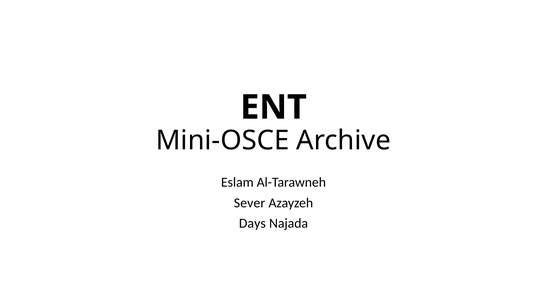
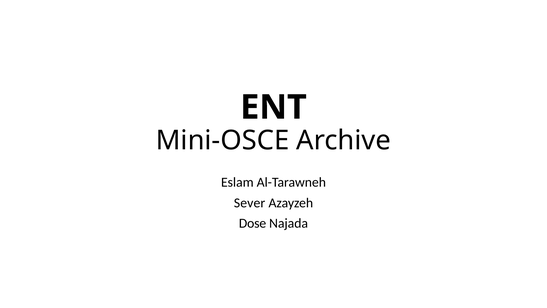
Days: Days -> Dose (253, 223)
